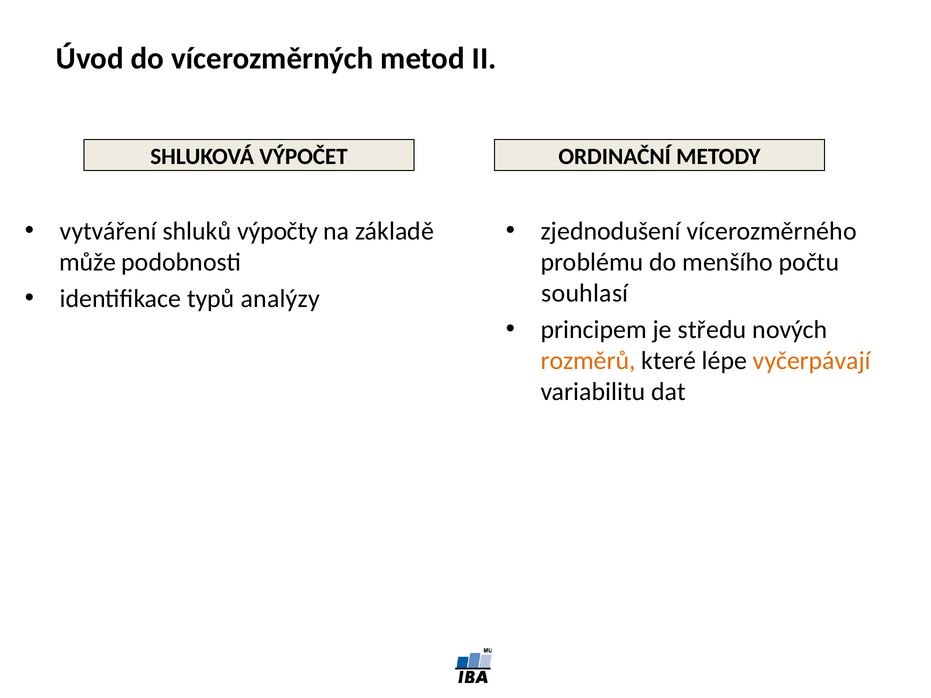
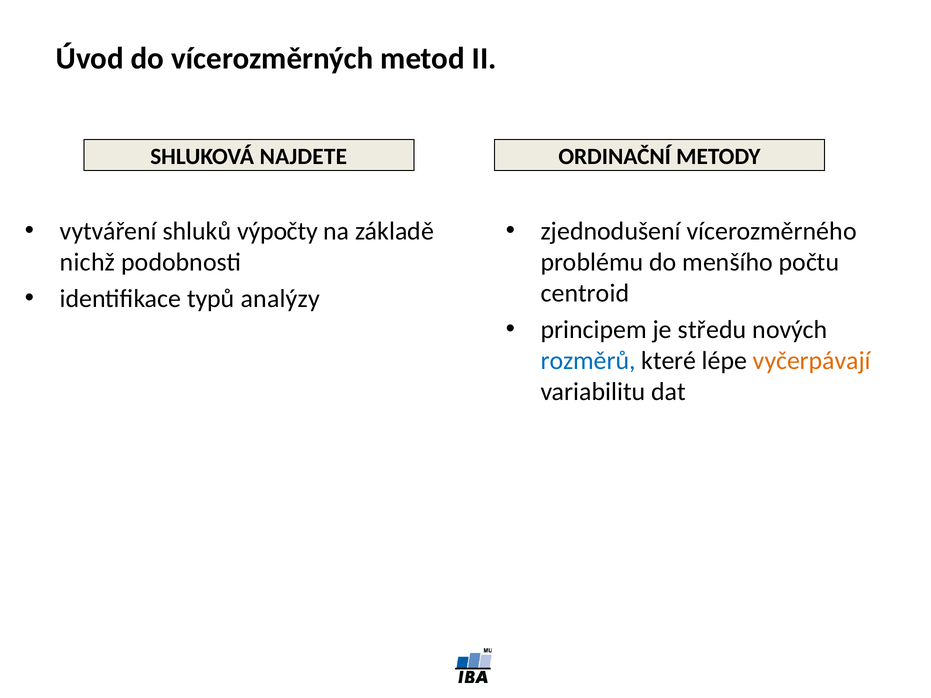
VÝPOČET: VÝPOČET -> NAJDETE (303, 157)
může: může -> nichž (87, 263)
souhlasí: souhlasí -> centroid (585, 294)
rozměrů colour: orange -> blue (588, 361)
